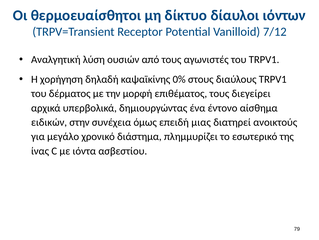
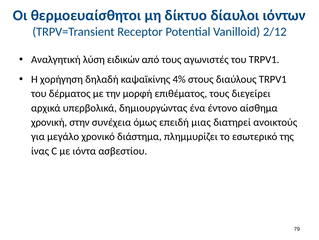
7/12: 7/12 -> 2/12 (275, 32)
ουσιών: ουσιών -> ειδικών (123, 60)
0%: 0% -> 4% (179, 79)
ειδικών: ειδικών -> χρονική (49, 122)
